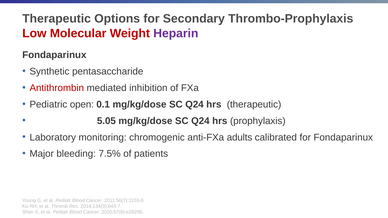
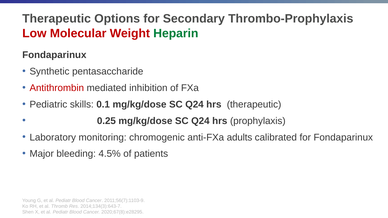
Heparin colour: purple -> green (176, 33)
open: open -> skills (82, 104)
5.05: 5.05 -> 0.25 (106, 121)
7.5%: 7.5% -> 4.5% (110, 154)
